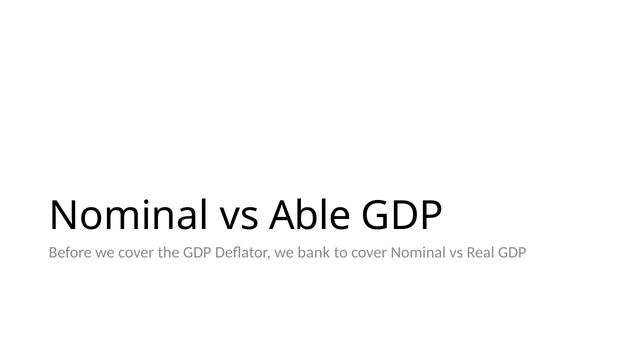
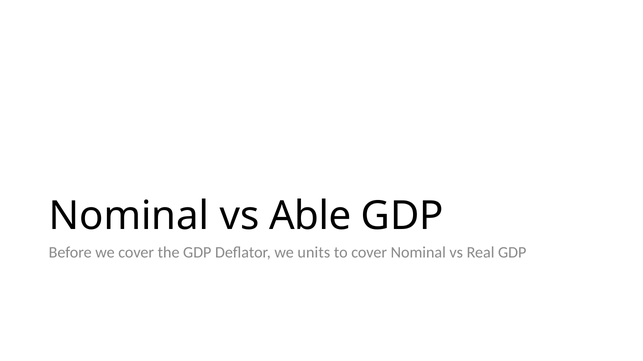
bank: bank -> units (314, 253)
